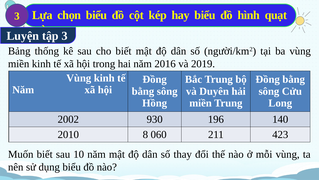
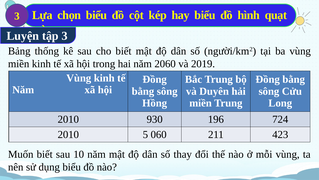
2016: 2016 -> 2060 (165, 64)
2002: 2002 -> 2010 (68, 119)
140: 140 -> 724 (280, 119)
8: 8 -> 5 (145, 134)
